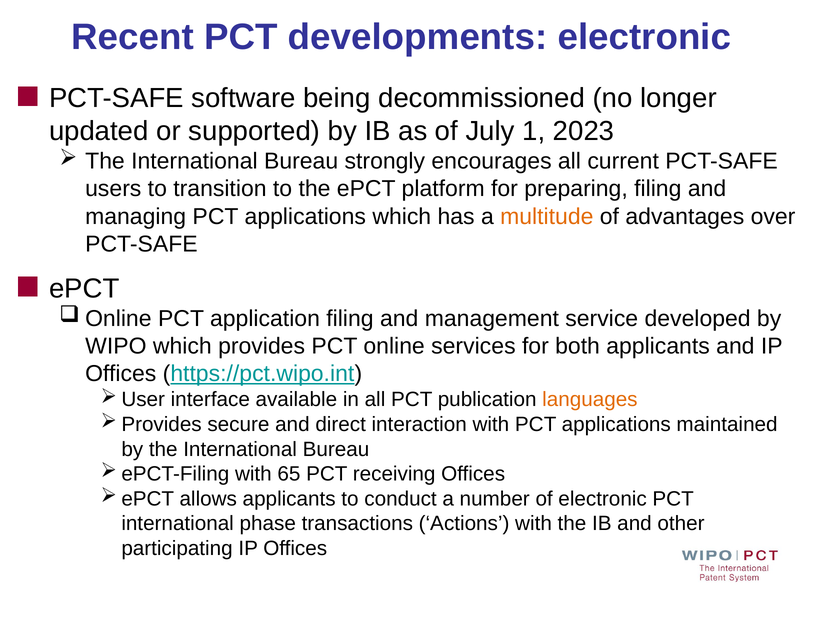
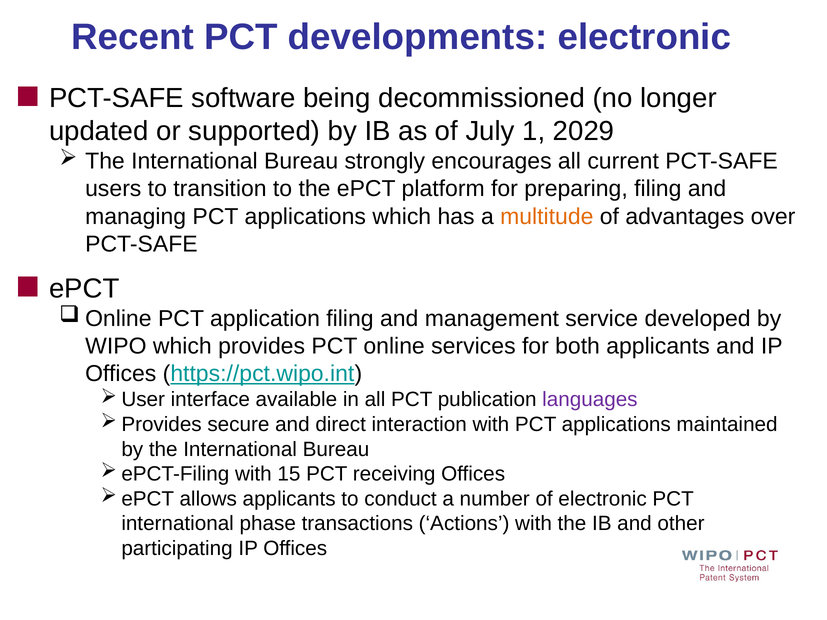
2023: 2023 -> 2029 (584, 131)
languages colour: orange -> purple (590, 400)
65: 65 -> 15 (289, 474)
